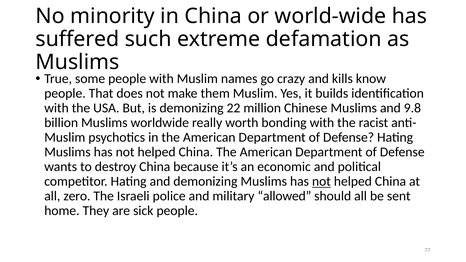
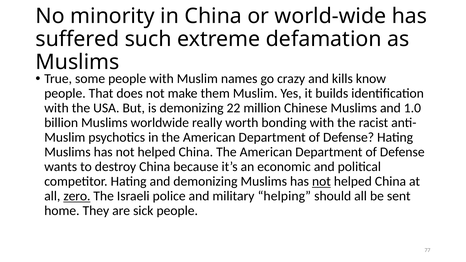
9.8: 9.8 -> 1.0 (412, 108)
zero underline: none -> present (77, 196)
allowed: allowed -> helping (284, 196)
